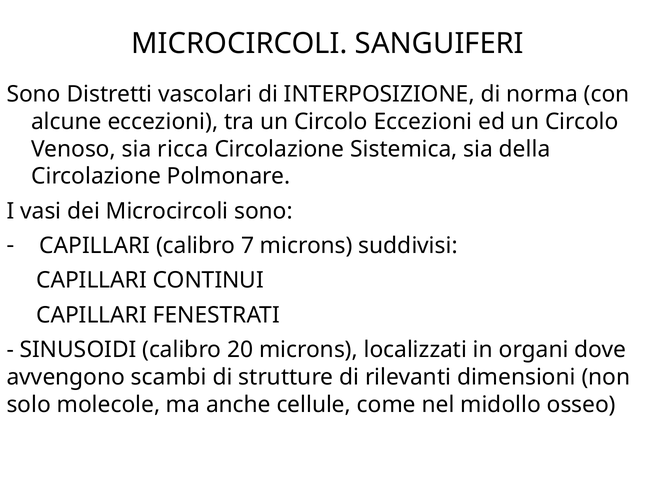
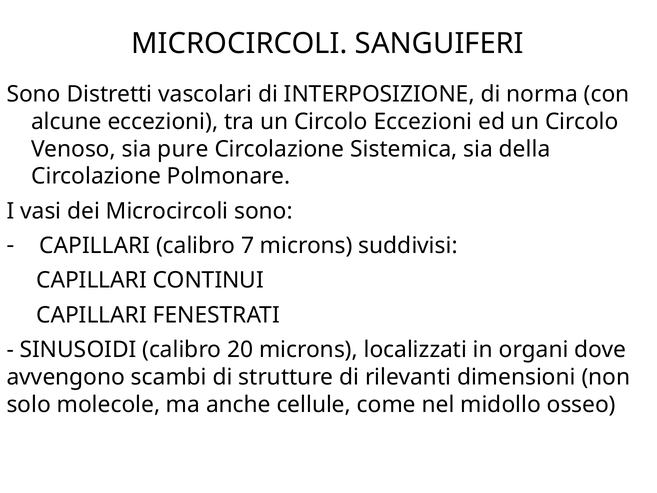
ricca: ricca -> pure (183, 149)
